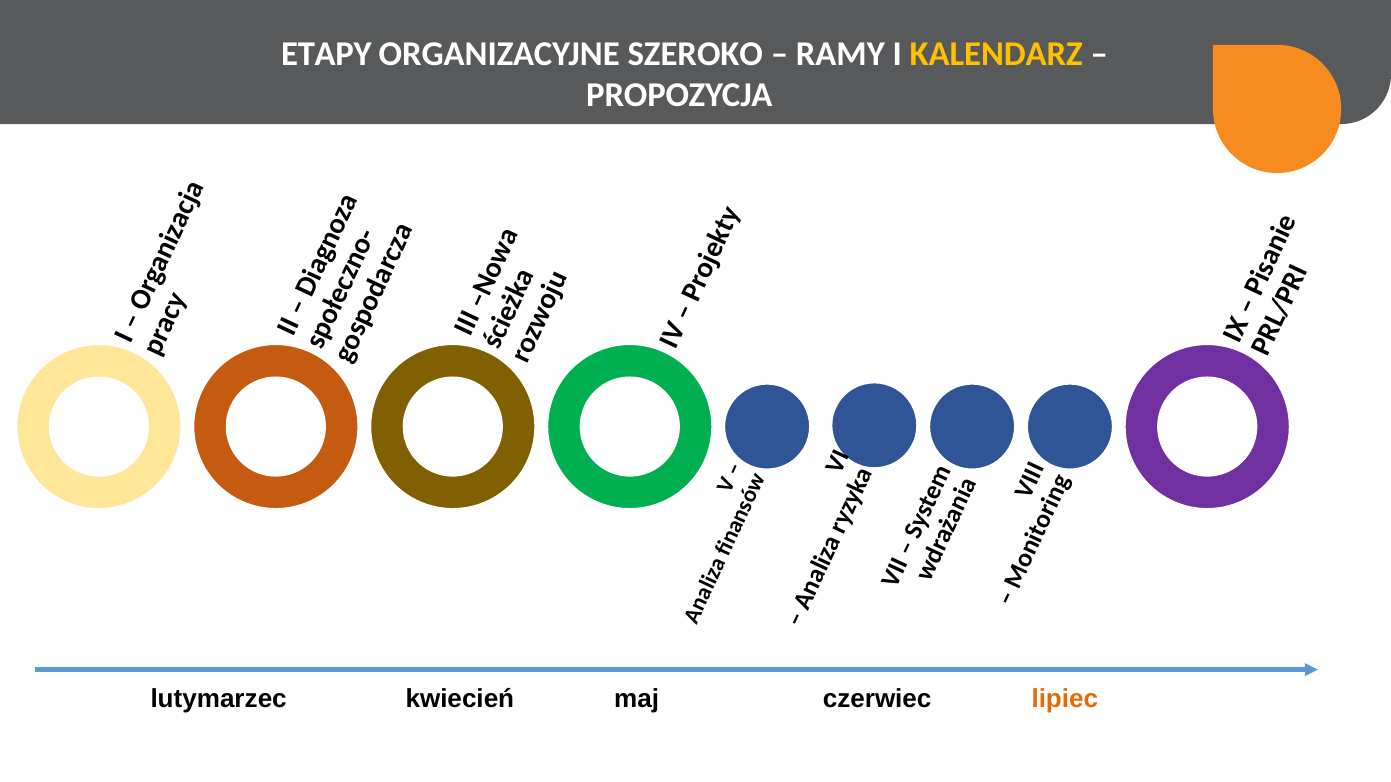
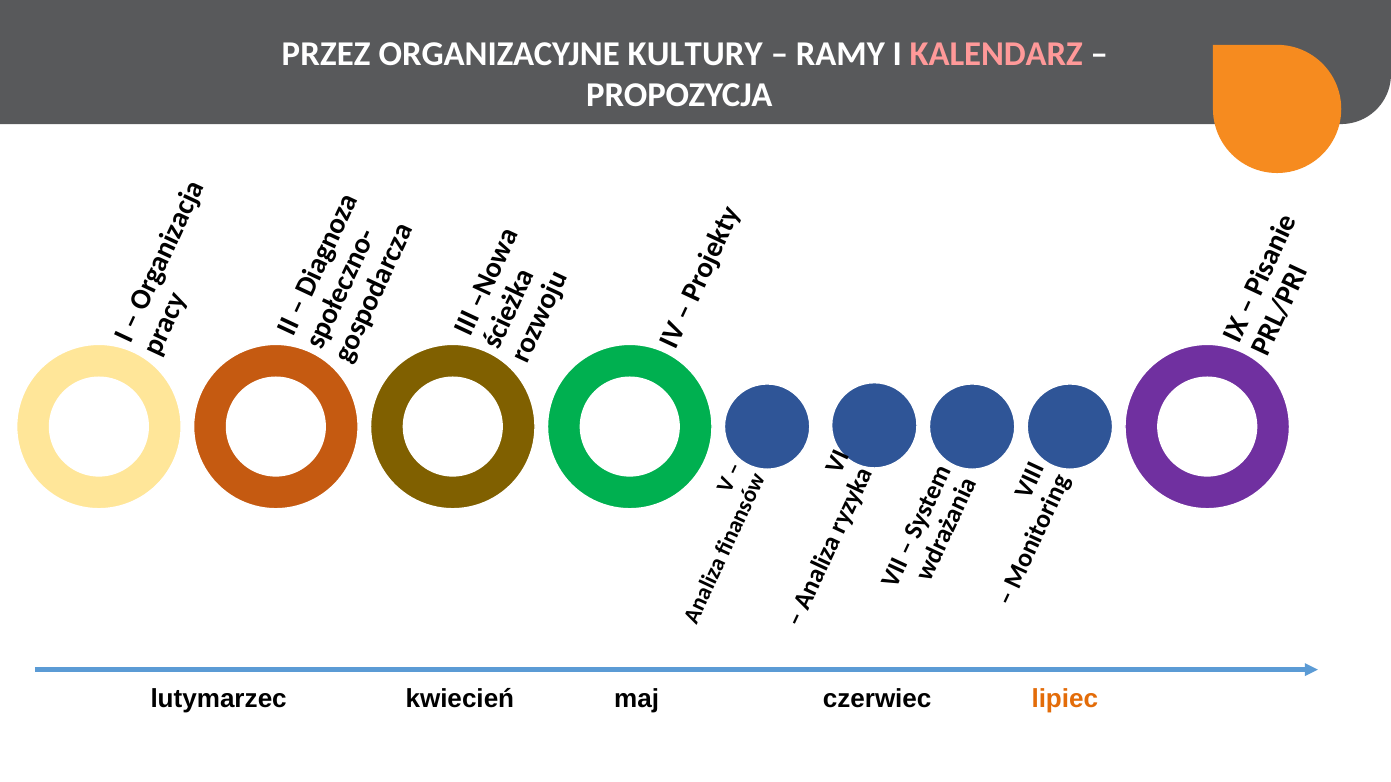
ETAPY: ETAPY -> PRZEZ (326, 54)
SZEROKO: SZEROKO -> KULTURY (695, 54)
KALENDARZ colour: yellow -> pink (996, 54)
